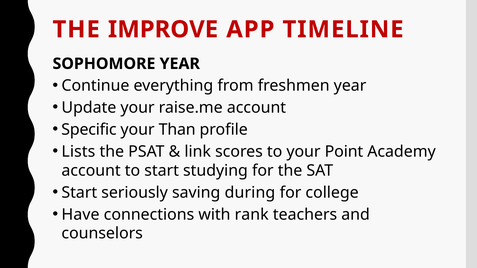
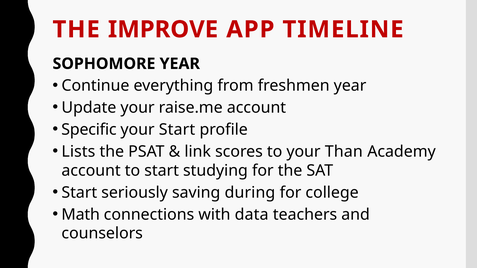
your Than: Than -> Start (177, 130)
Point: Point -> Than (344, 152)
Have: Have -> Math (81, 215)
rank: rank -> data (252, 215)
